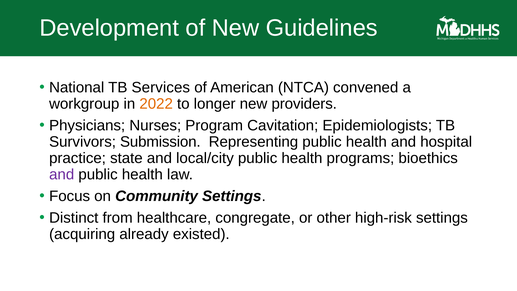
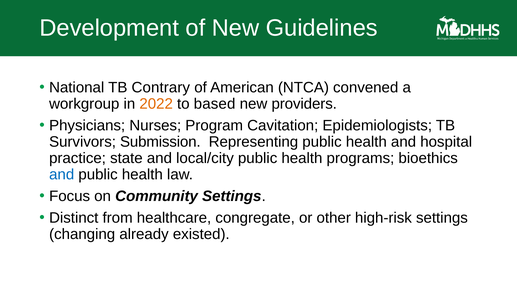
Services: Services -> Contrary (161, 87)
longer: longer -> based (215, 104)
and colour: purple -> blue (62, 174)
acquiring: acquiring -> changing (82, 234)
